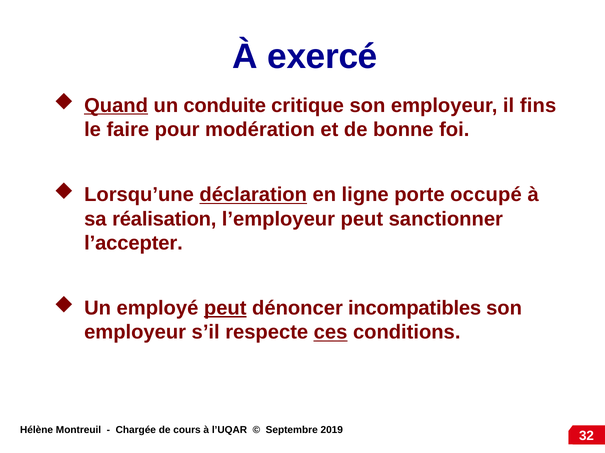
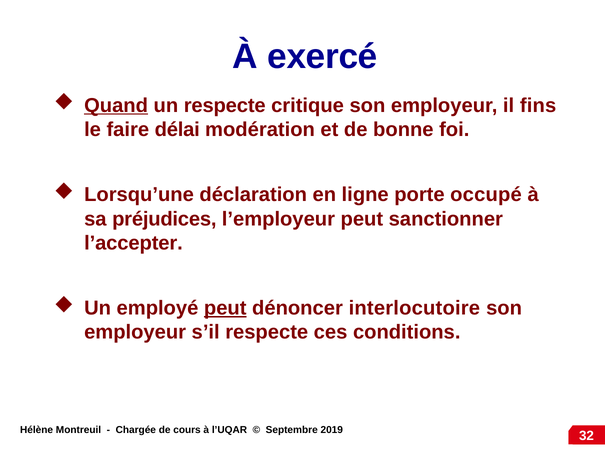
un conduite: conduite -> respecte (225, 106)
pour: pour -> délai (177, 130)
déclaration underline: present -> none (253, 195)
réalisation: réalisation -> préjudices (164, 219)
incompatibles: incompatibles -> interlocutoire (414, 309)
ces underline: present -> none (331, 333)
